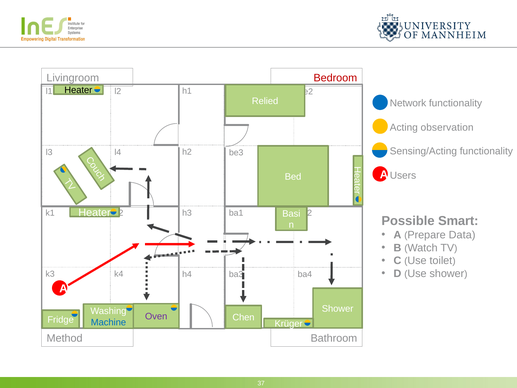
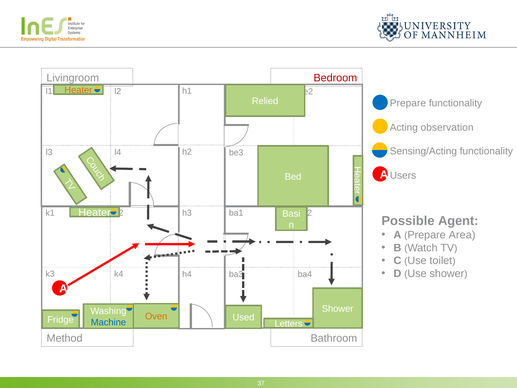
Heater colour: black -> orange (78, 90)
Network: Network -> Prepare (408, 103)
Smart: Smart -> Agent (458, 221)
Data: Data -> Area (462, 235)
Chen: Chen -> Used (243, 317)
Oven colour: purple -> orange (156, 316)
Krüger: Krüger -> Letters (289, 324)
